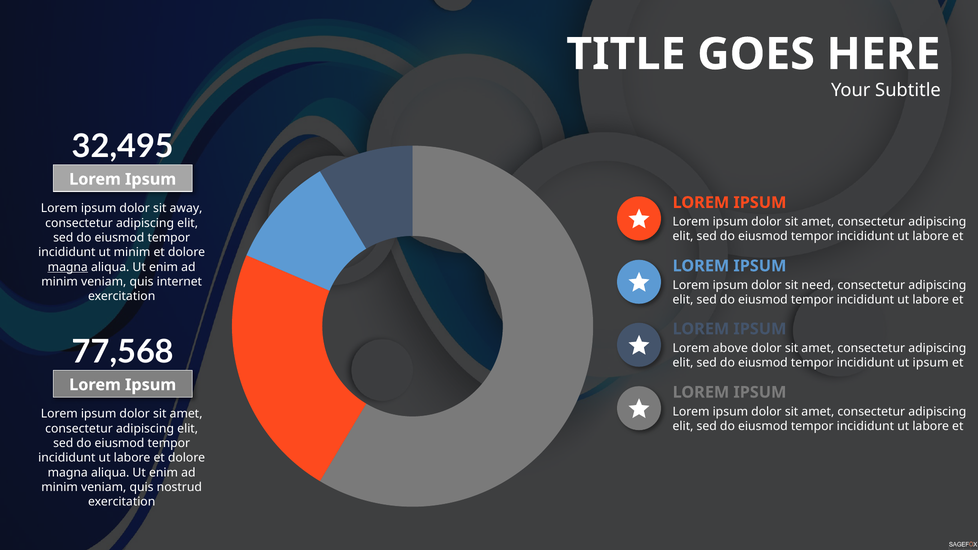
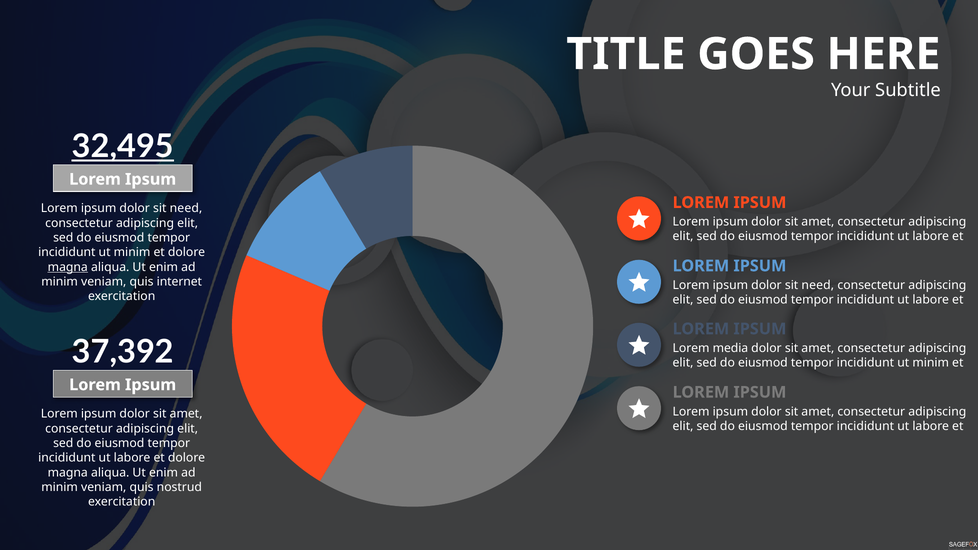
32,495 underline: none -> present (123, 146)
away: away -> need (186, 208)
77,568: 77,568 -> 37,392 (123, 352)
above: above -> media (730, 348)
ipsum: ipsum -> minim (931, 363)
